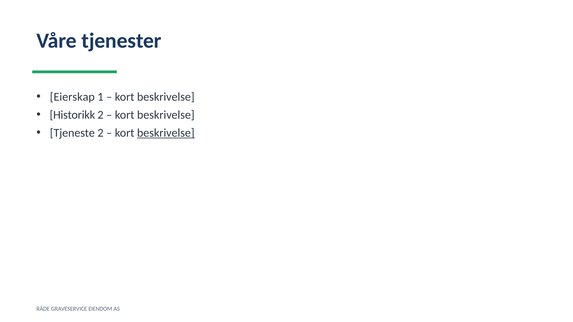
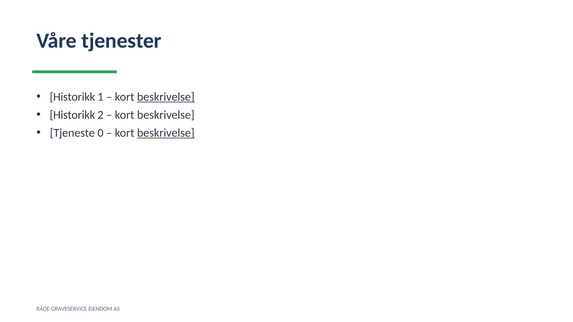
Eierskap: Eierskap -> Historikk (72, 97)
beskrivelse underline: none -> present (166, 97)
Tjeneste 2: 2 -> 0 (100, 133)
